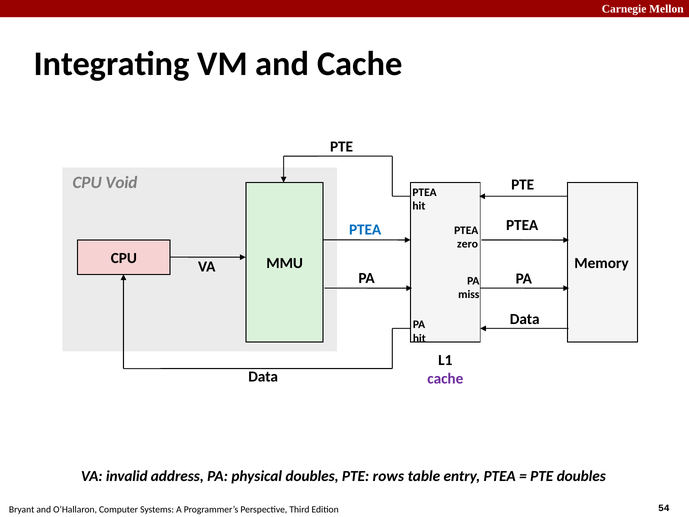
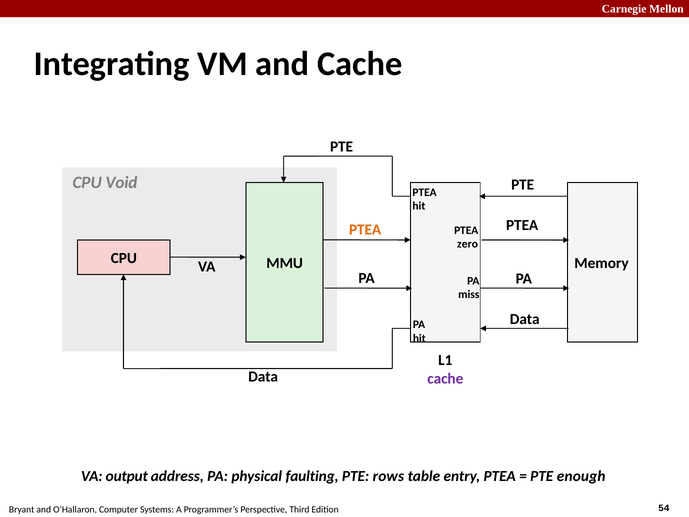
PTEA colour: blue -> orange (365, 230)
invalid: invalid -> output (127, 476)
physical doubles: doubles -> faulting (312, 476)
PTE doubles: doubles -> enough (581, 476)
